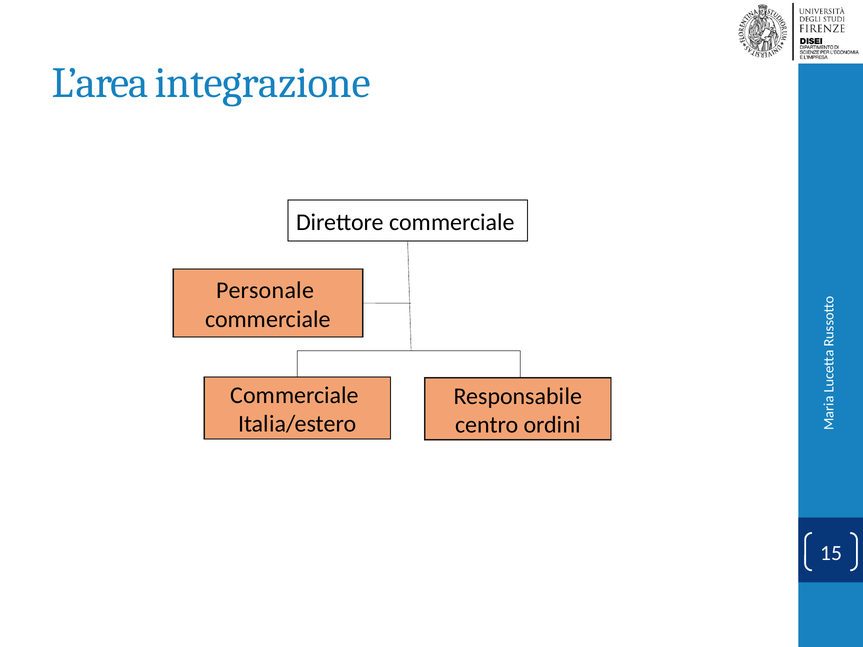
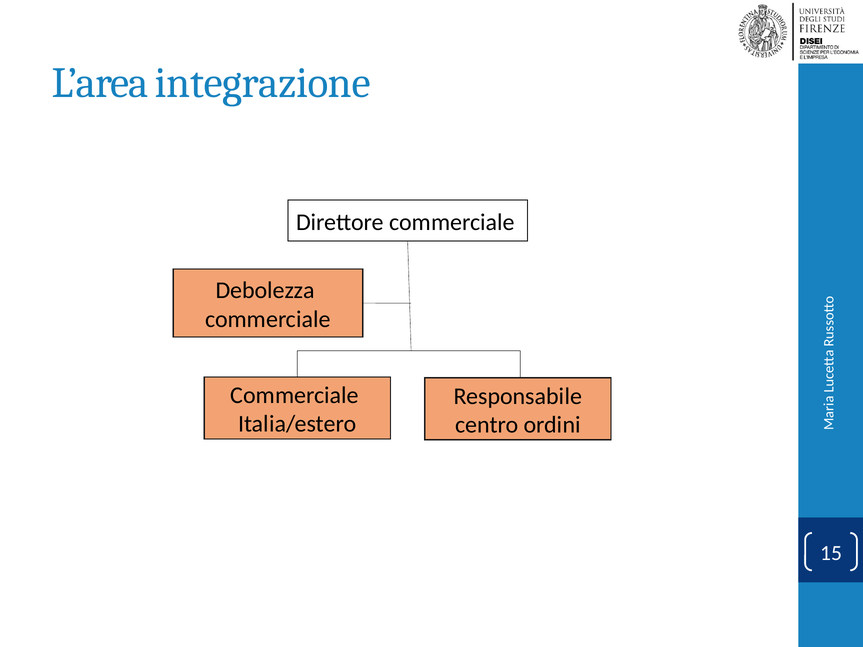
Personale: Personale -> Debolezza (265, 290)
